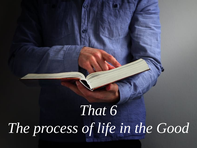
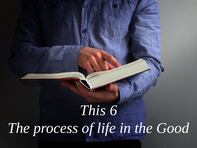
That: That -> This (93, 110)
